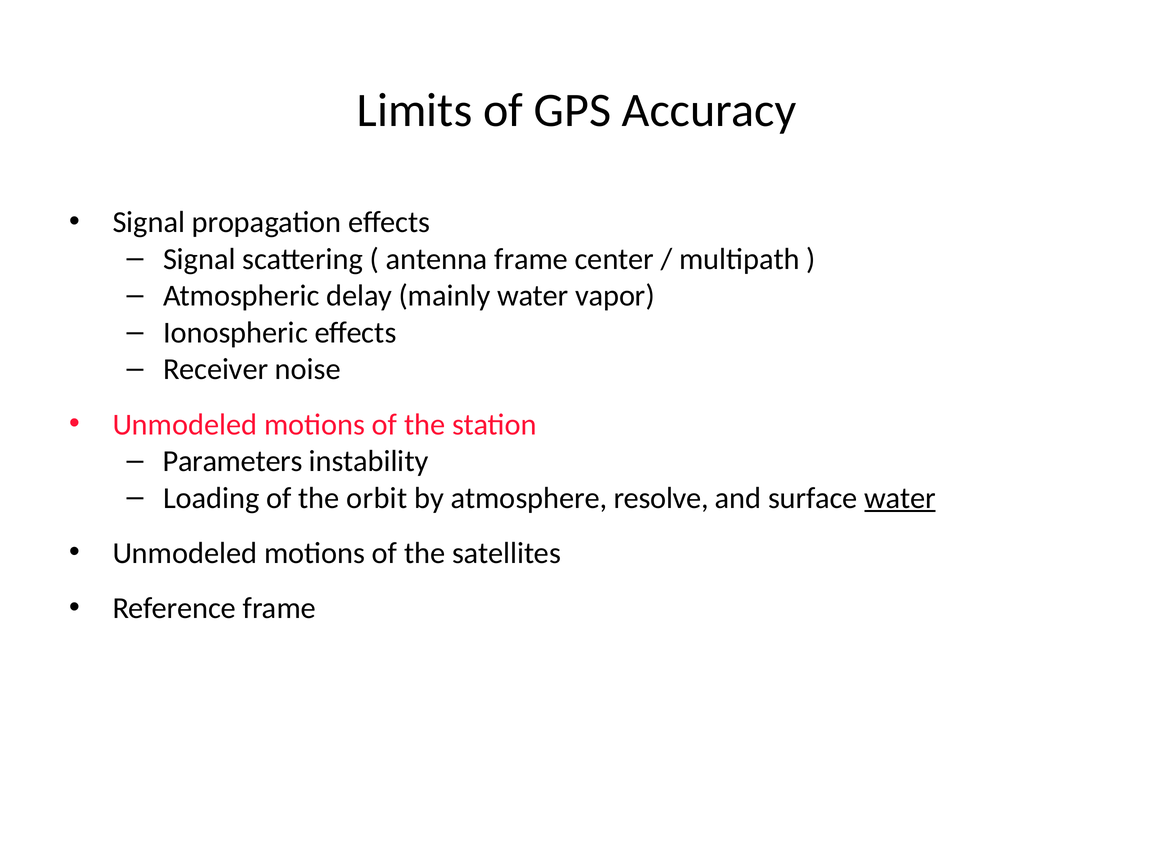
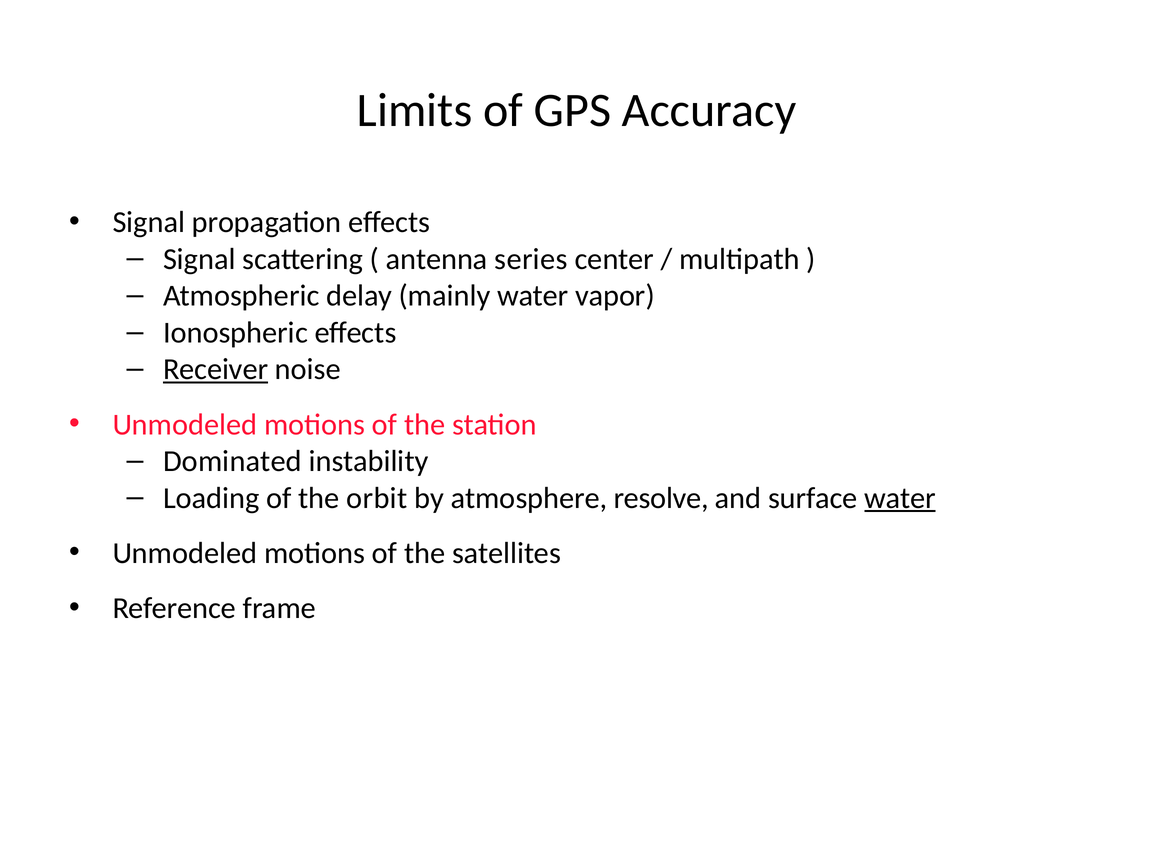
antenna frame: frame -> series (531, 259)
Receiver underline: none -> present (216, 369)
Parameters: Parameters -> Dominated (232, 461)
